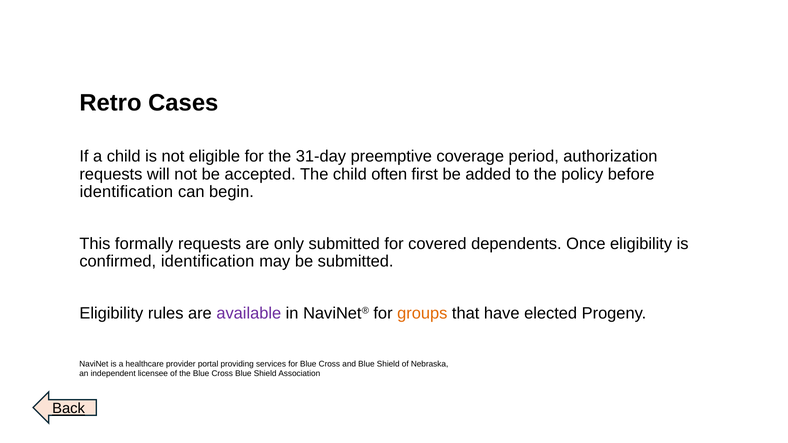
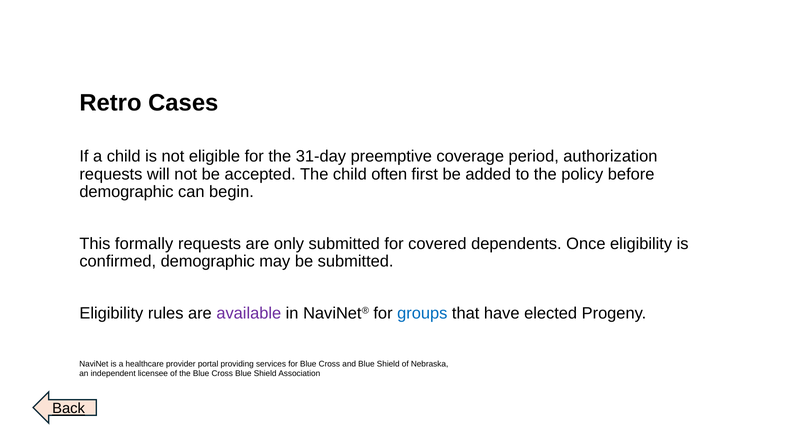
identification: identification -> demographic (126, 192)
confirmed identification: identification -> demographic (208, 262)
groups colour: orange -> blue (422, 314)
